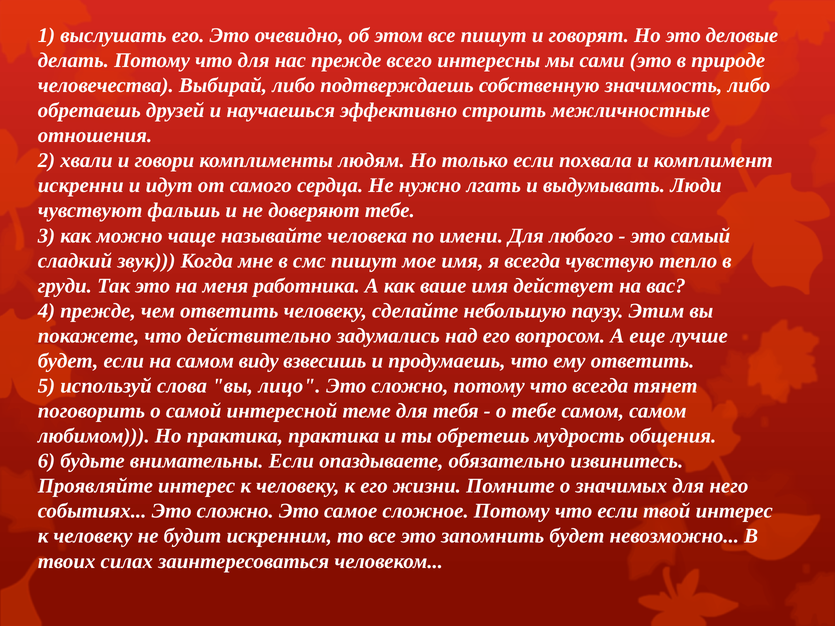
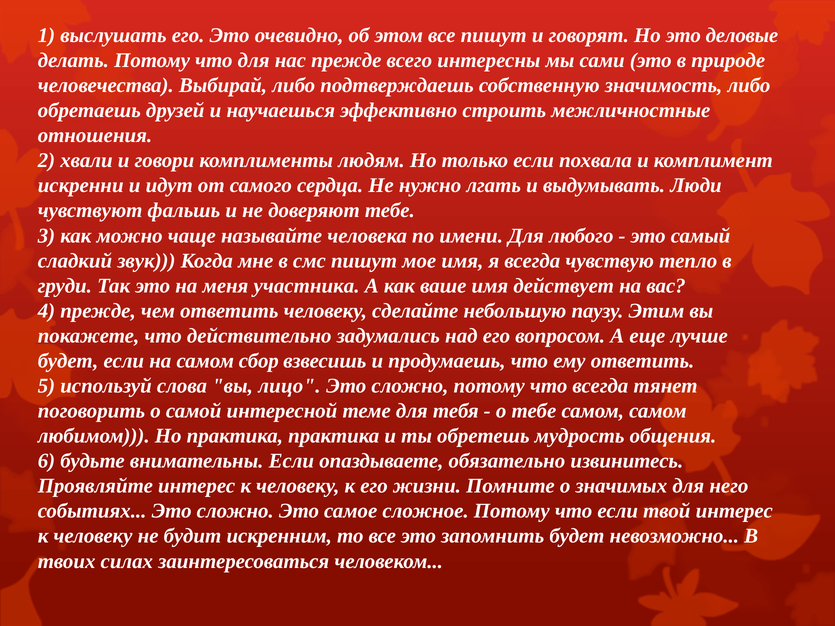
работника: работника -> участника (307, 286)
виду: виду -> сбор (259, 361)
